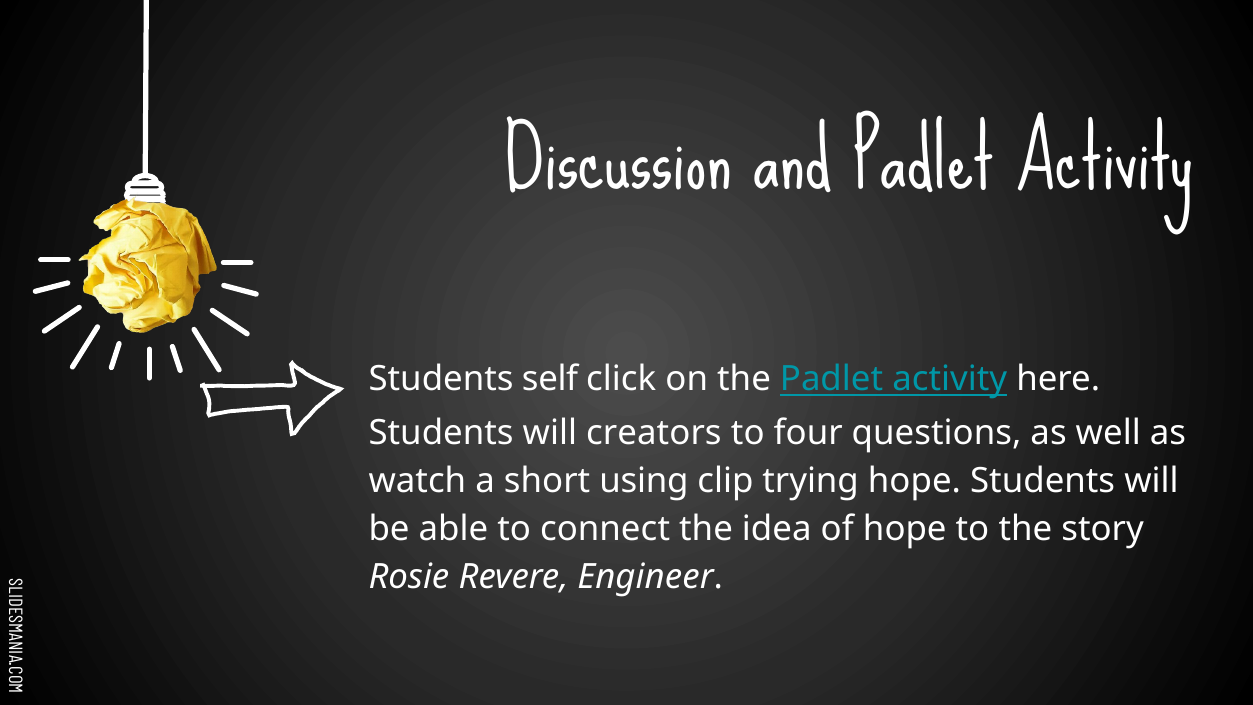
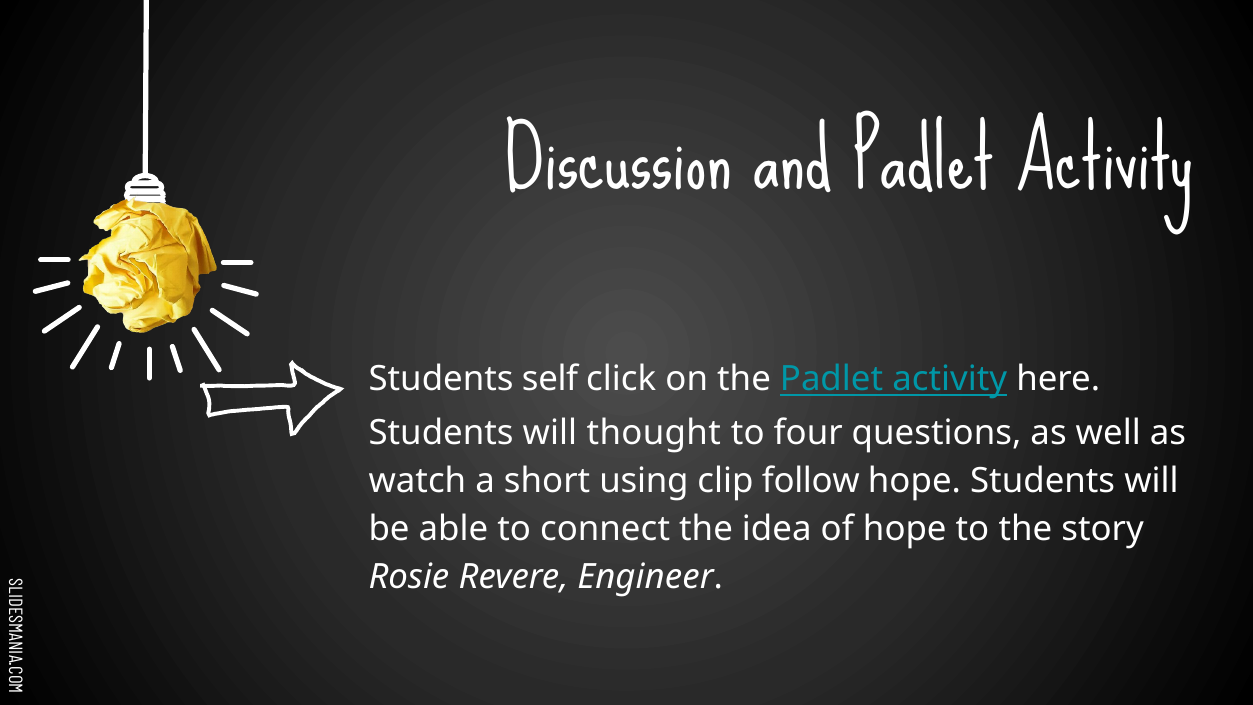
creators: creators -> thought (654, 433)
trying: trying -> follow (811, 481)
